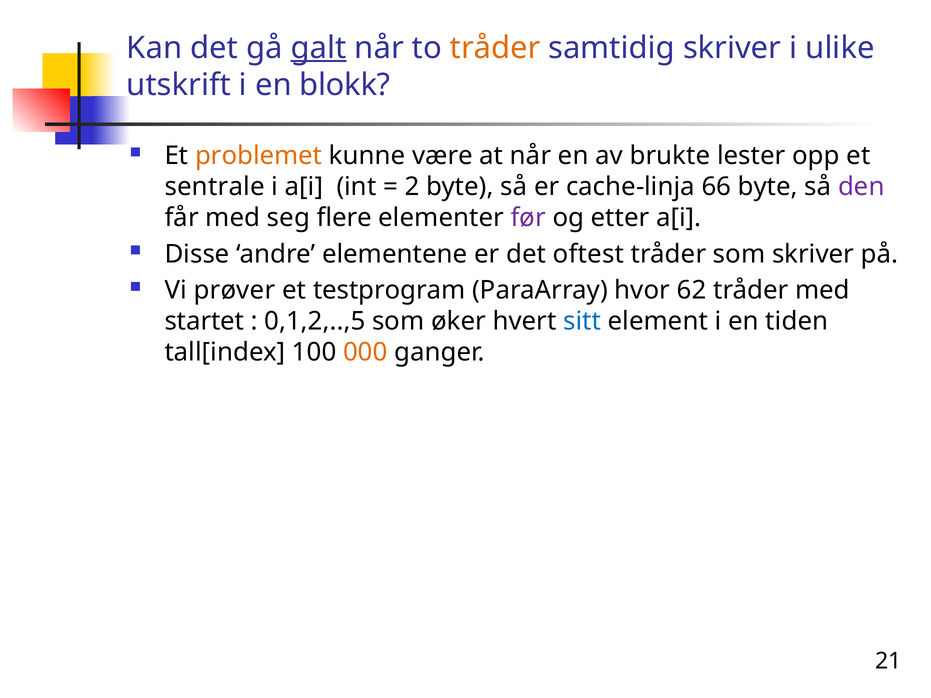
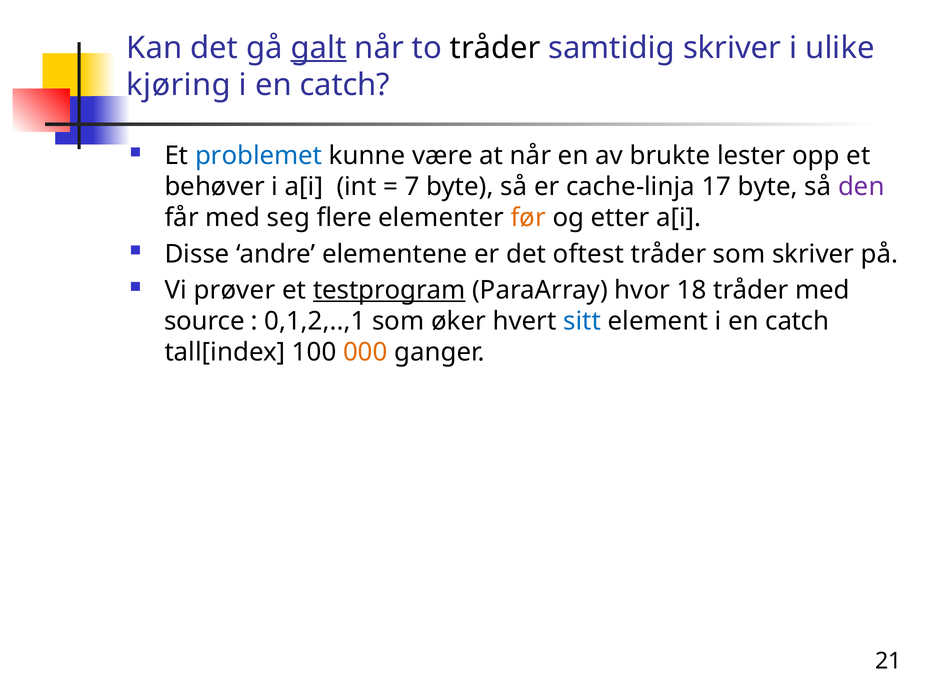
tråder colour: orange -> black (495, 48)
utskrift: utskrift -> kjøring (179, 85)
blokk: blokk -> catch (345, 85)
problemet colour: orange -> blue (259, 156)
sentrale: sentrale -> behøver (215, 187)
2: 2 -> 7 (412, 187)
66: 66 -> 17 (717, 187)
før colour: purple -> orange (528, 218)
testprogram underline: none -> present (389, 290)
62: 62 -> 18 (692, 290)
startet: startet -> source (204, 321)
0,1,2,..,5: 0,1,2,..,5 -> 0,1,2,..,1 (315, 321)
element i en tiden: tiden -> catch (797, 321)
